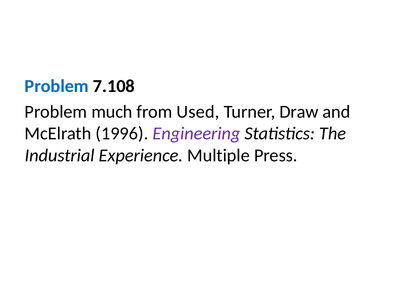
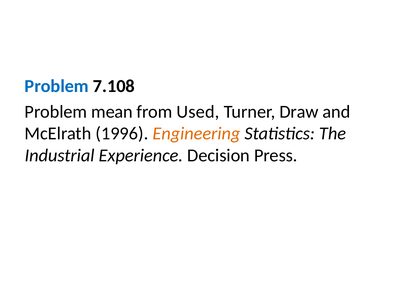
much: much -> mean (112, 112)
Engineering colour: purple -> orange (196, 134)
Multiple: Multiple -> Decision (219, 156)
